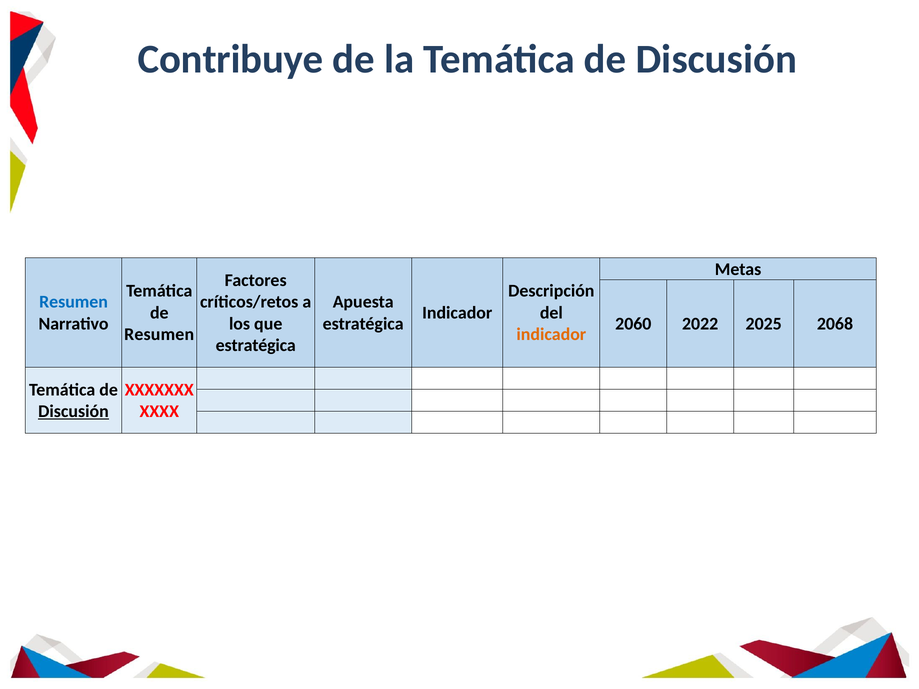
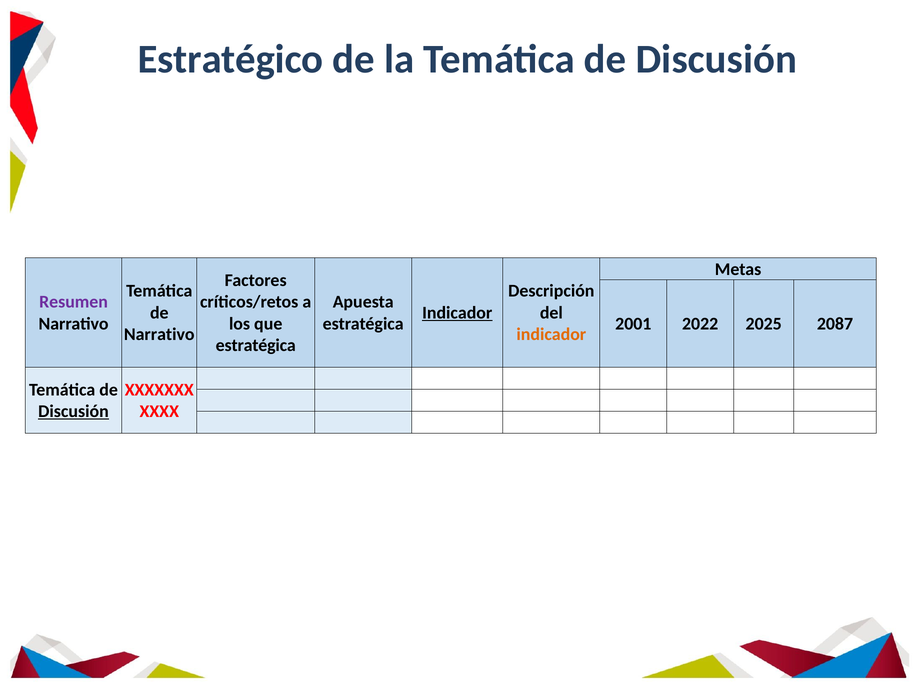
Contribuye: Contribuye -> Estratégico (231, 59)
Resumen colour: blue -> purple (74, 302)
Indicador underline: none -> present (457, 313)
2060: 2060 -> 2001 (633, 324)
2068: 2068 -> 2087 (835, 324)
Resumen: Resumen -> Narrativo (159, 335)
